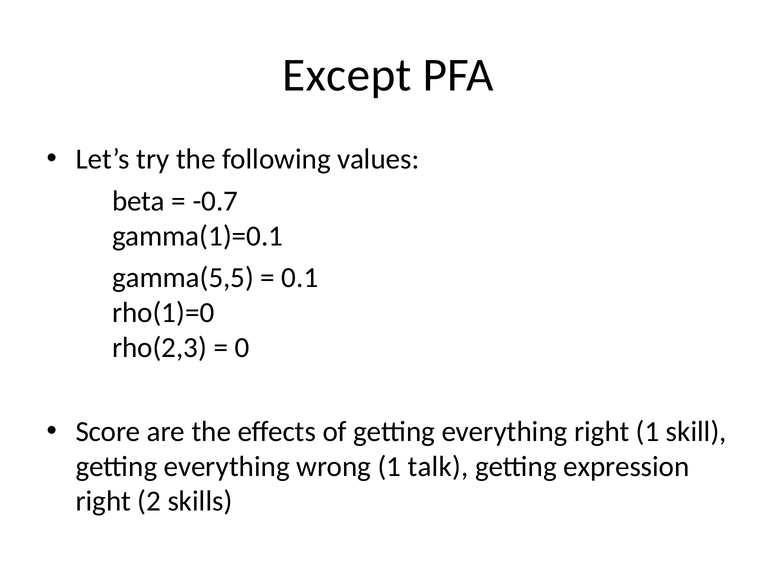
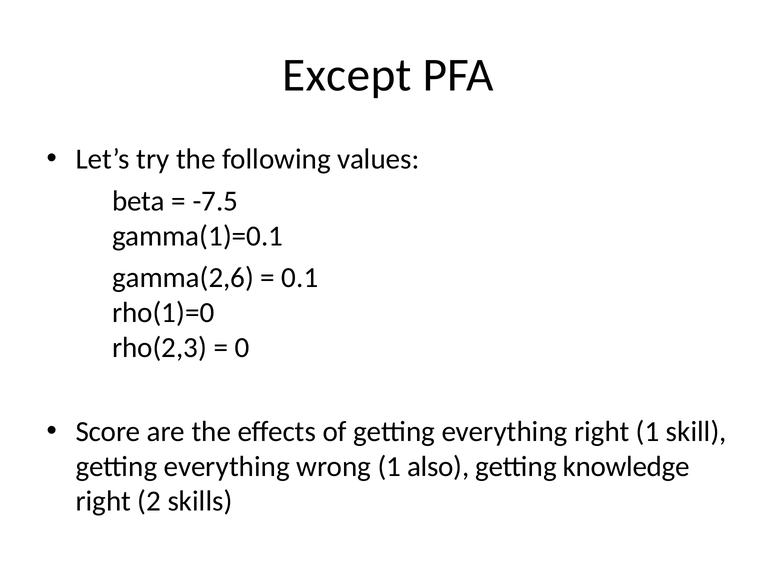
-0.7: -0.7 -> -7.5 (215, 201)
gamma(5,5: gamma(5,5 -> gamma(2,6 (183, 278)
talk: talk -> also (438, 466)
expression: expression -> knowledge (626, 466)
